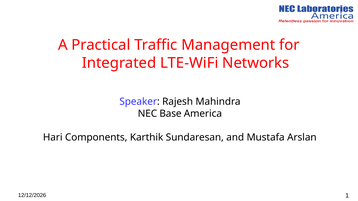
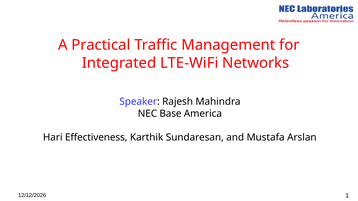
Components: Components -> Effectiveness (96, 138)
